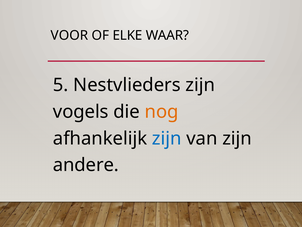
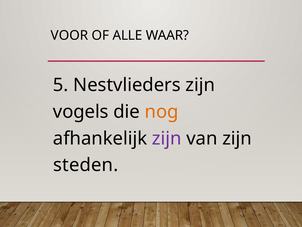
ELKE: ELKE -> ALLE (127, 35)
zijn colour: blue -> purple (167, 138)
andere: andere -> steden (86, 165)
